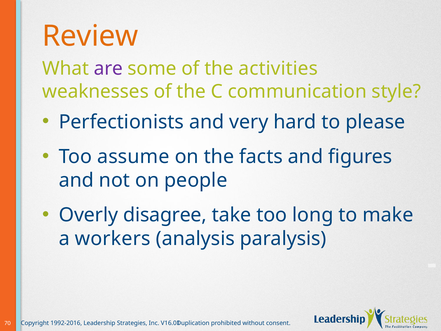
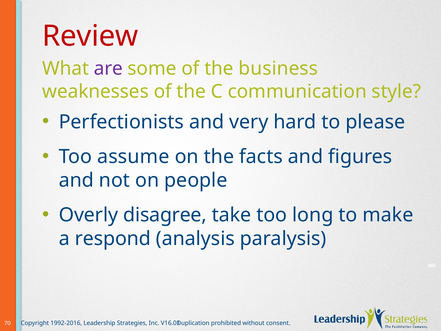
Review colour: orange -> red (90, 36)
activities: activities -> business (278, 69)
workers: workers -> respond (113, 238)
